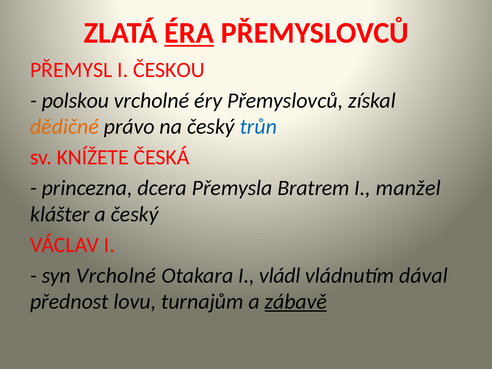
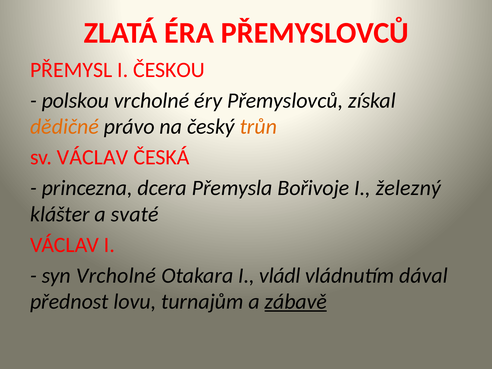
ÉRA underline: present -> none (189, 33)
trůn colour: blue -> orange (258, 127)
sv KNÍŽETE: KNÍŽETE -> VÁCLAV (93, 157)
Bratrem: Bratrem -> Bořivoje (313, 188)
manžel: manžel -> železný (408, 188)
a český: český -> svaté (135, 214)
